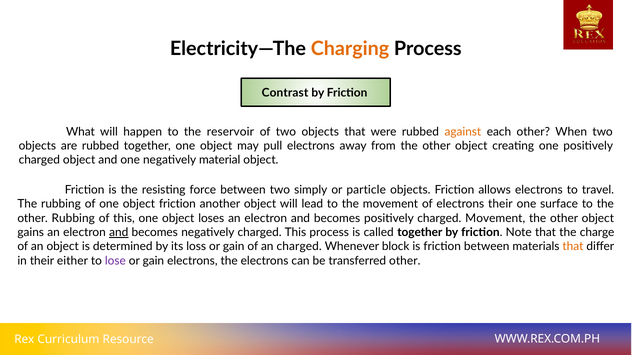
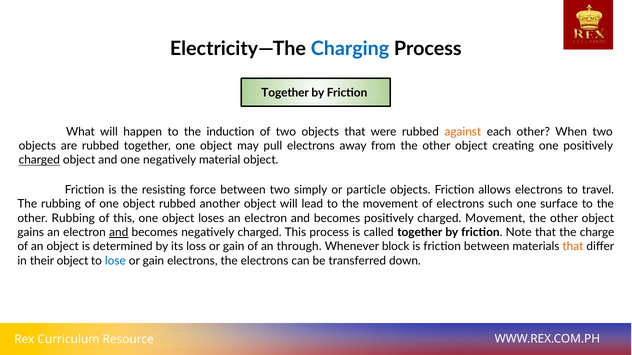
Charging colour: orange -> blue (350, 49)
Contrast: Contrast -> Together (285, 93)
reservoir: reservoir -> induction (230, 132)
charged underline: none -> present (39, 160)
one object friction: friction -> rubbed (177, 204)
electrons their: their -> such (500, 204)
an charged: charged -> through (299, 247)
their either: either -> object (73, 261)
lose colour: purple -> blue (115, 261)
transferred other: other -> down (405, 261)
